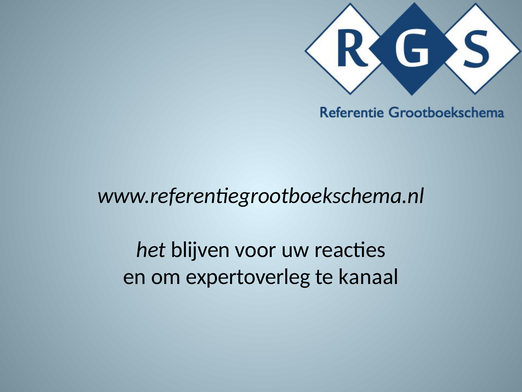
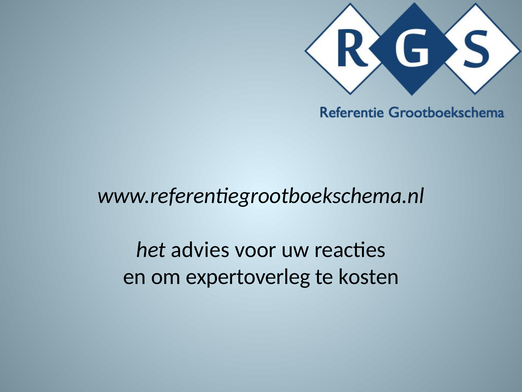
blijven: blijven -> advies (200, 249)
kanaal: kanaal -> kosten (369, 276)
